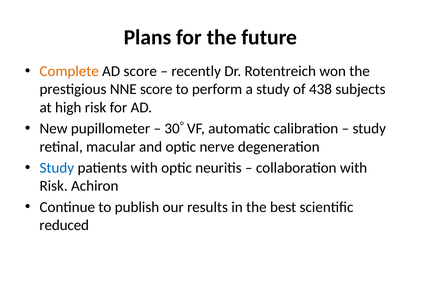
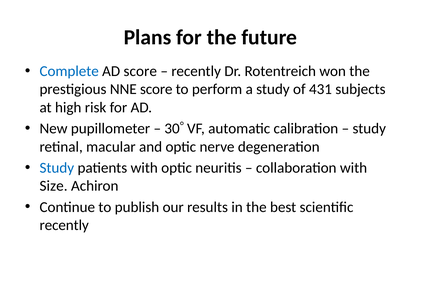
Complete colour: orange -> blue (69, 71)
438: 438 -> 431 (321, 89)
Risk: Risk -> Size (54, 186)
reduced: reduced -> recently (64, 226)
